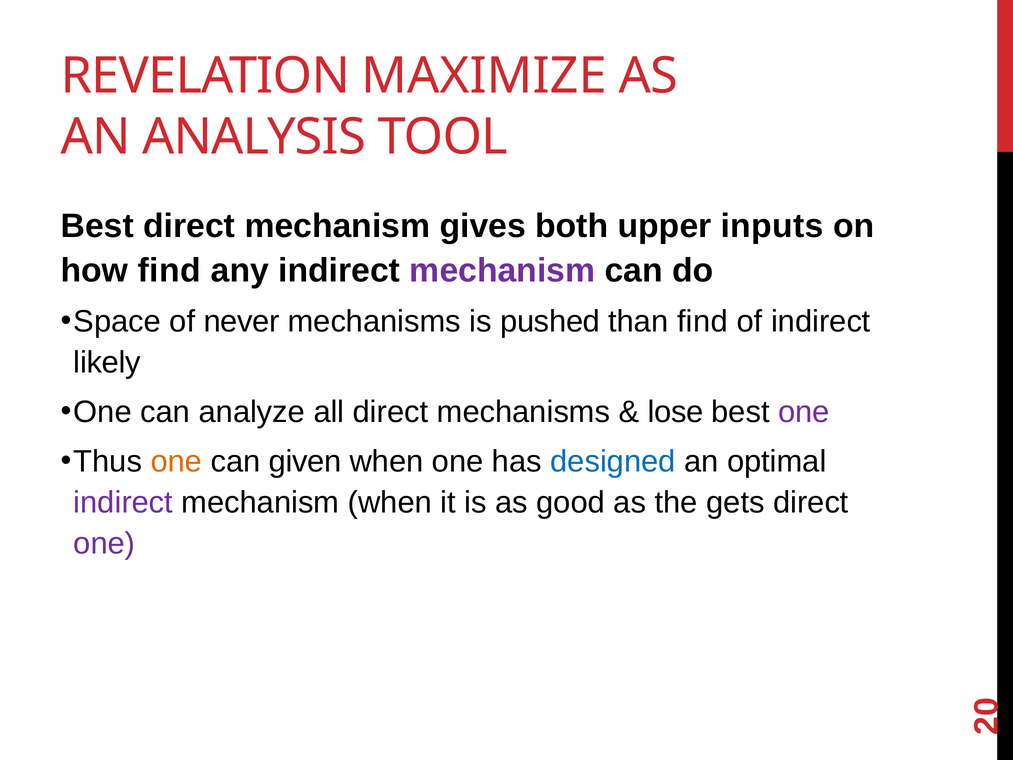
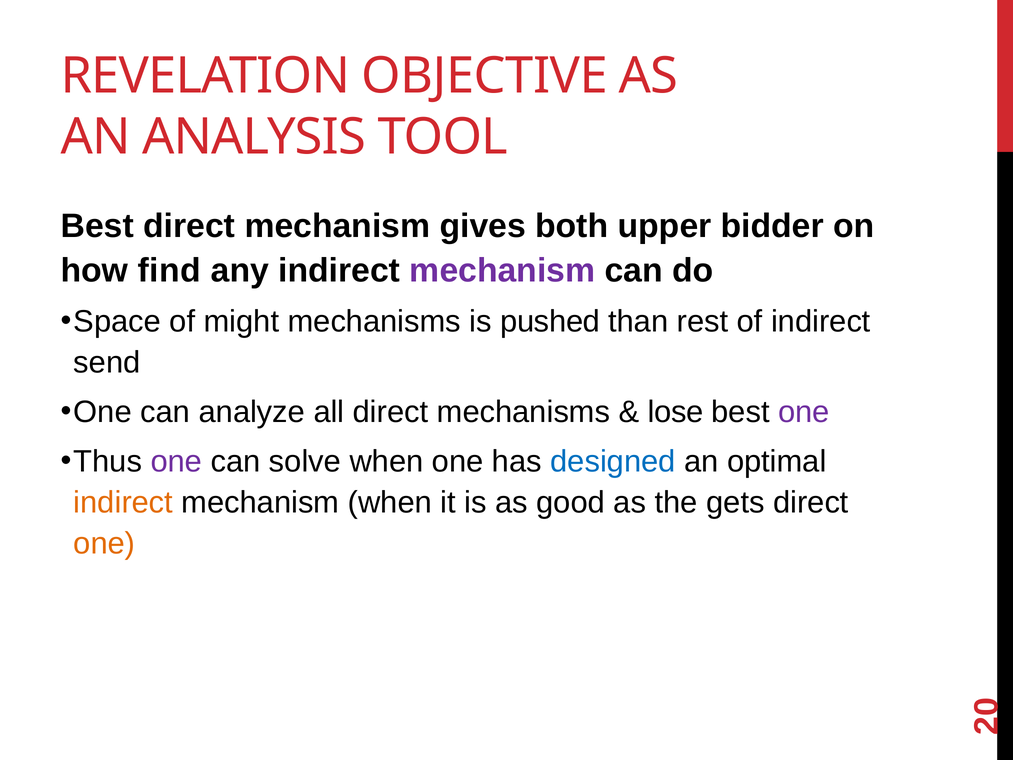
MAXIMIZE: MAXIMIZE -> OBJECTIVE (485, 76)
inputs: inputs -> bidder (772, 226)
never: never -> might (241, 322)
than find: find -> rest (703, 322)
likely: likely -> send (107, 362)
one colour: orange -> purple (176, 462)
given: given -> solve (305, 462)
indirect colour: purple -> orange (123, 502)
one colour: purple -> orange (104, 543)
